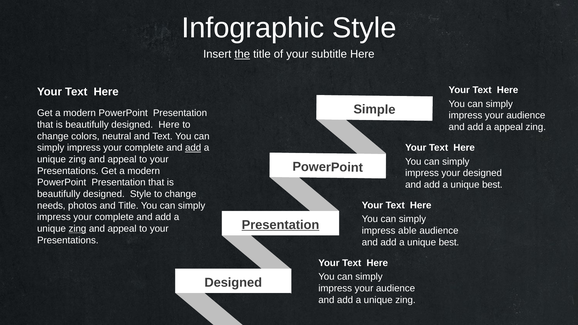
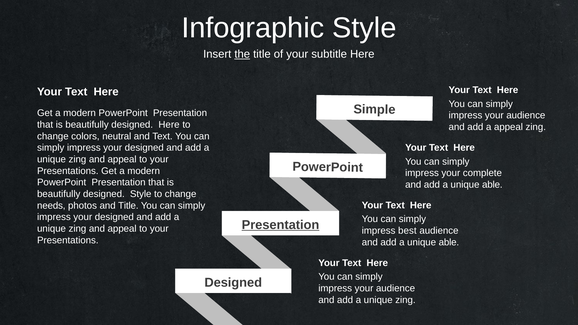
complete: complete -> designed (144, 148)
add underline: present -> none (193, 148)
your designed: designed -> complete (482, 173)
best: best -> able (492, 185)
complete: complete -> designed (114, 217)
zing underline: present -> none (77, 229)
able: able -> best (407, 231)
best: best -> able (449, 242)
